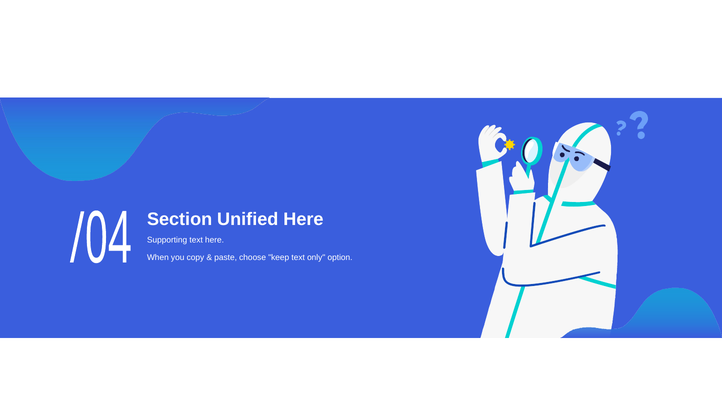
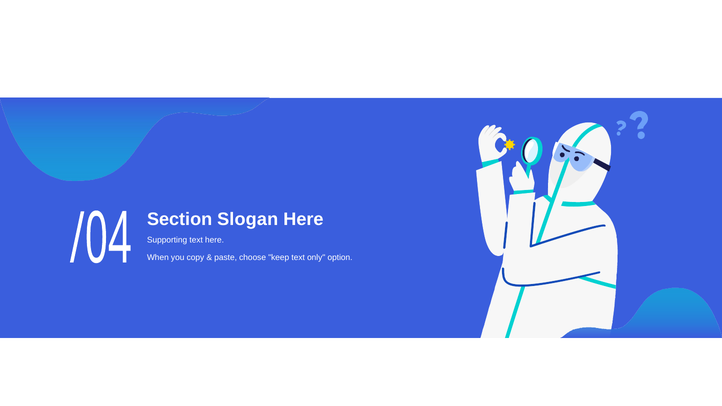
Unified: Unified -> Slogan (248, 219)
